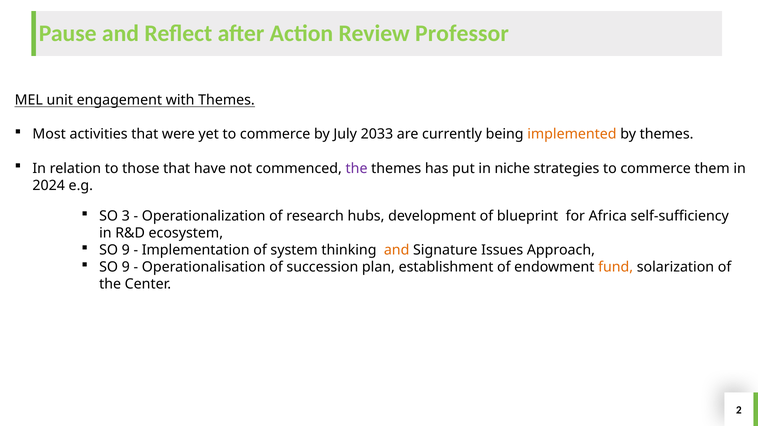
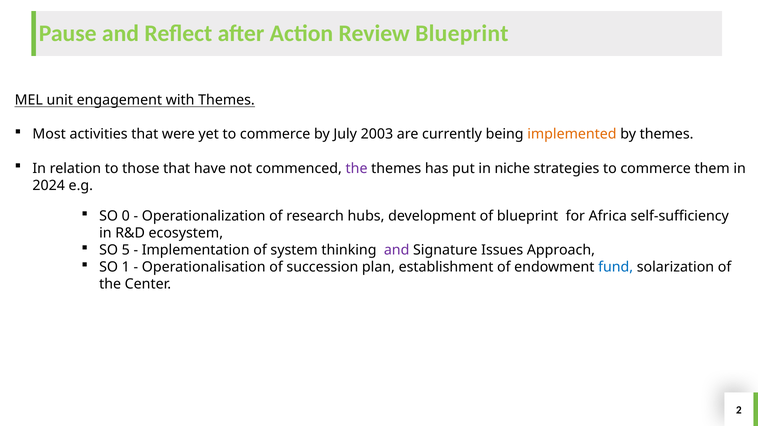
Review Professor: Professor -> Blueprint (462, 33)
2033: 2033 -> 2003 (377, 134)
3: 3 -> 0 (126, 216)
9: 9 -> 5 (126, 250)
and colour: orange -> purple (397, 250)
9: 9 -> 1 (126, 267)
fund colour: orange -> blue (616, 267)
